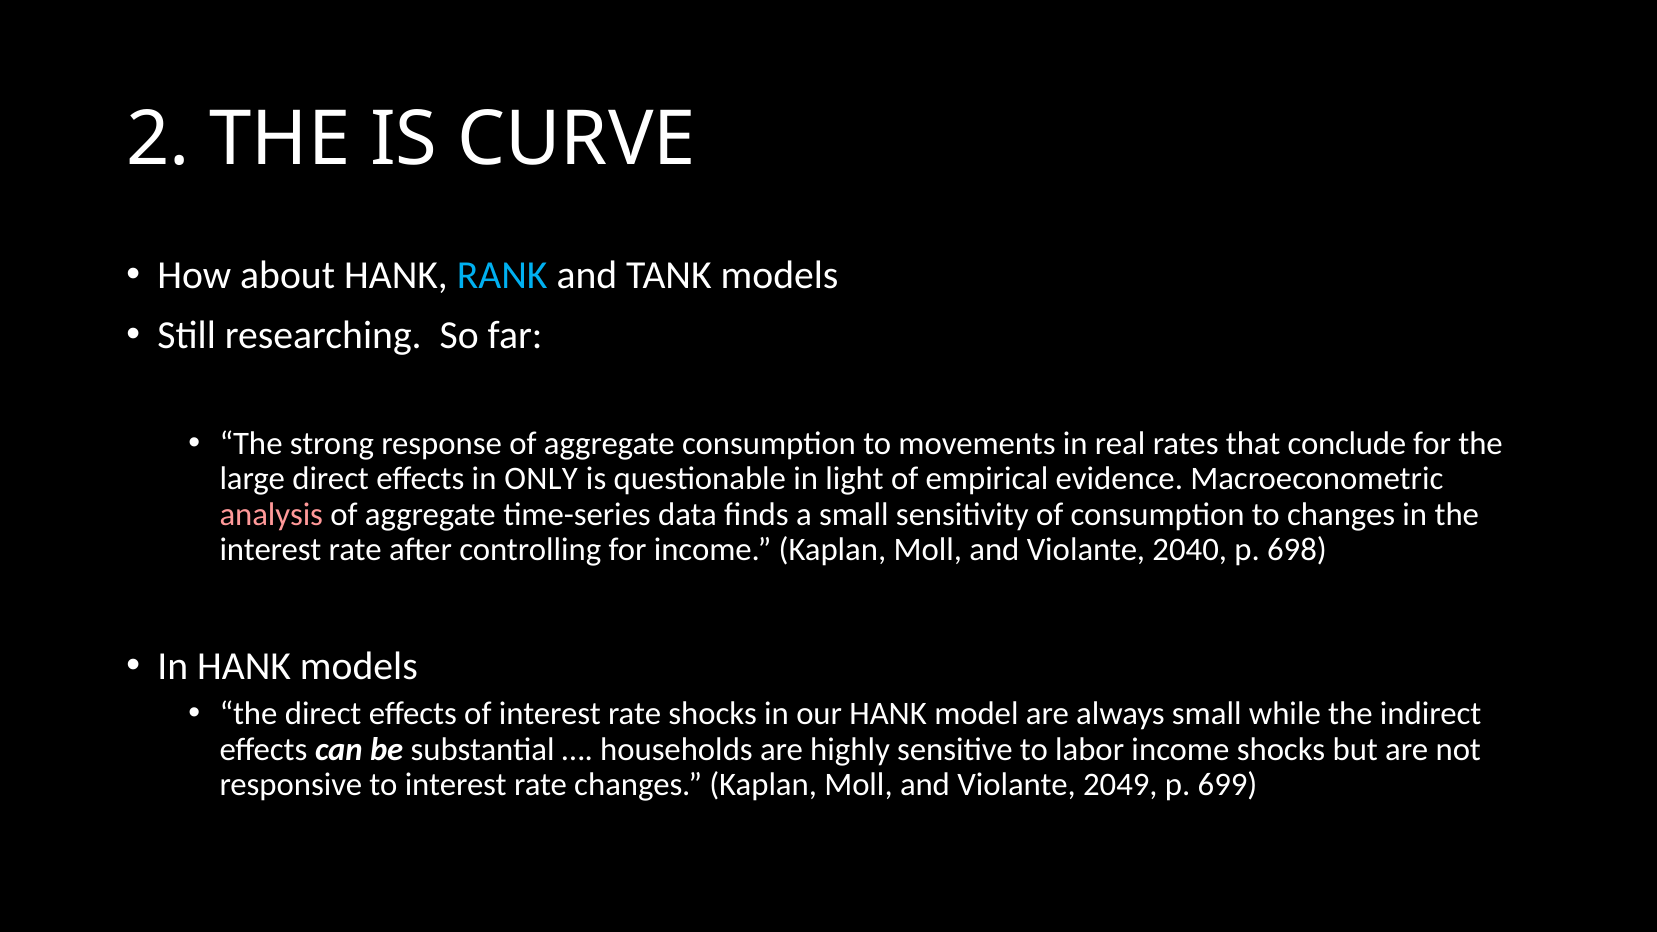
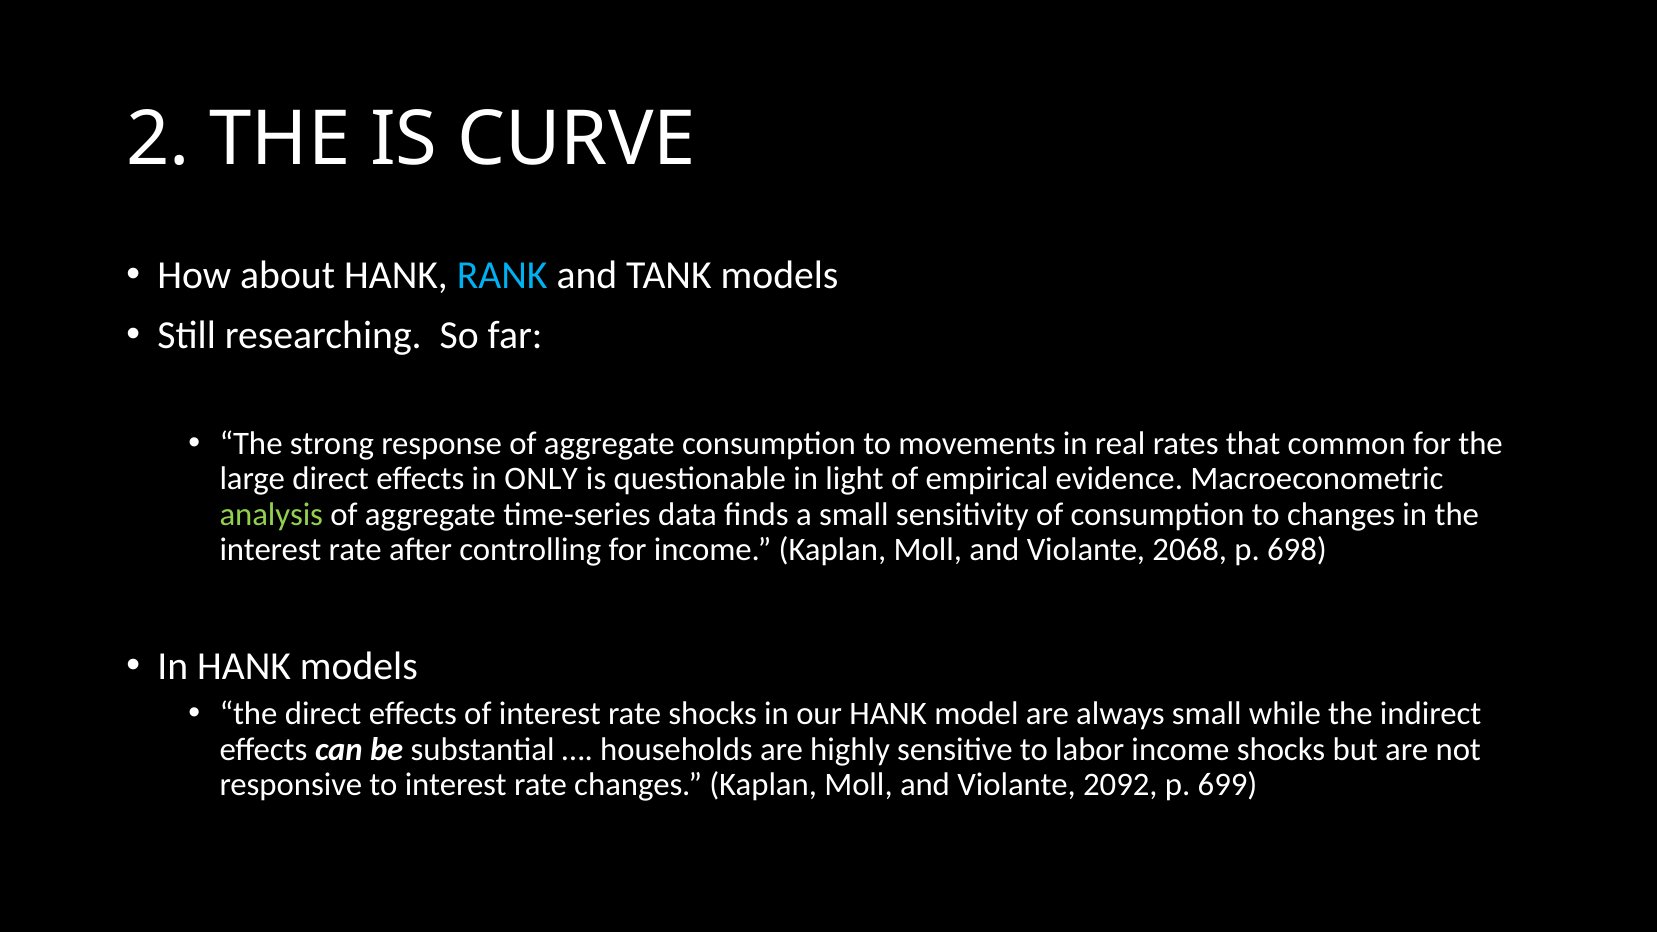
conclude: conclude -> common (1347, 444)
analysis colour: pink -> light green (271, 514)
2040: 2040 -> 2068 (1190, 550)
2049: 2049 -> 2092 (1120, 785)
